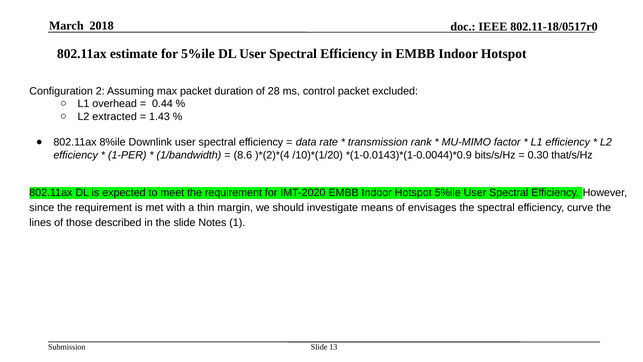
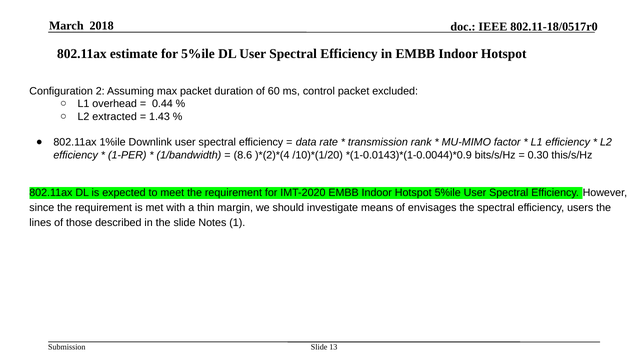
28: 28 -> 60 (274, 91)
8%ile: 8%ile -> 1%ile (113, 142)
that/s/Hz: that/s/Hz -> this/s/Hz (572, 155)
curve: curve -> users (580, 208)
